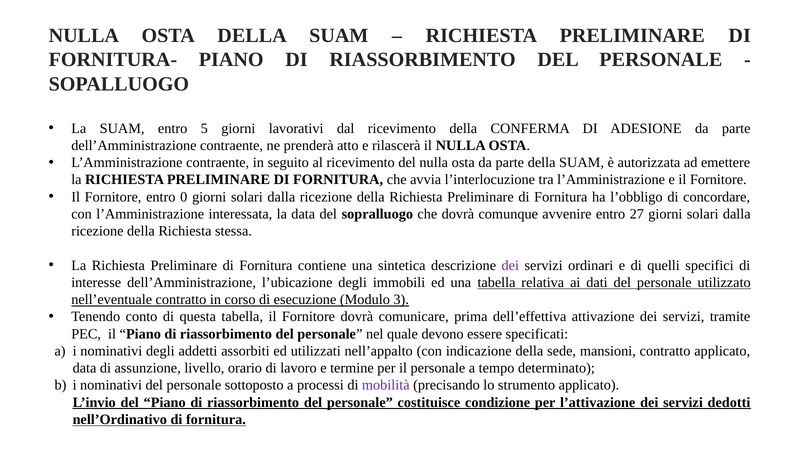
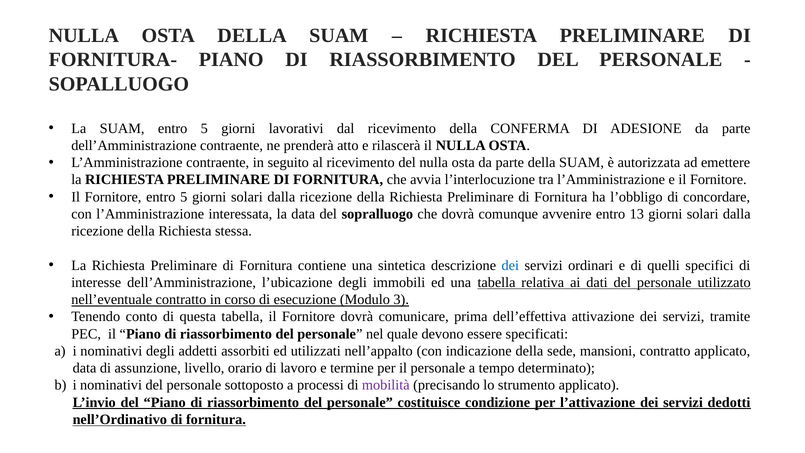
Fornitore entro 0: 0 -> 5 (184, 197)
27: 27 -> 13 (637, 214)
dei colour: purple -> blue (510, 265)
